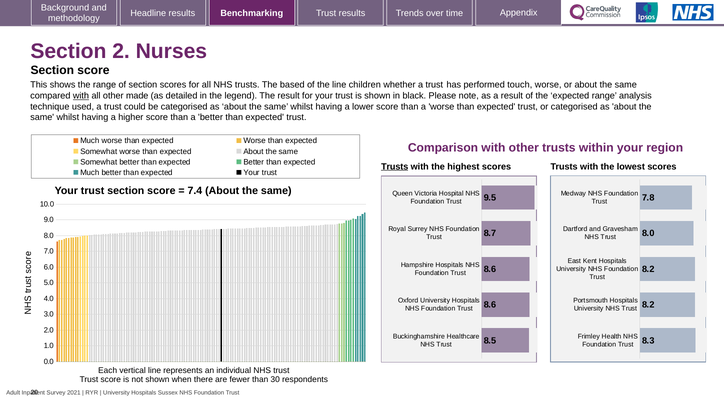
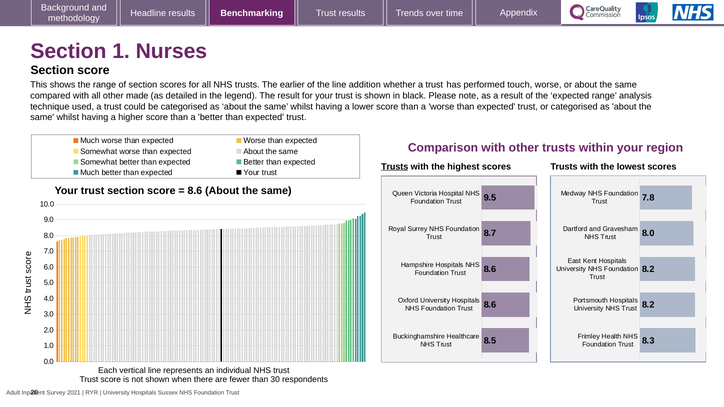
2: 2 -> 1 (121, 51)
based: based -> earlier (292, 85)
children: children -> addition (365, 85)
with underline: present -> none (81, 96)
7.4: 7.4 -> 8.6 (195, 191)
